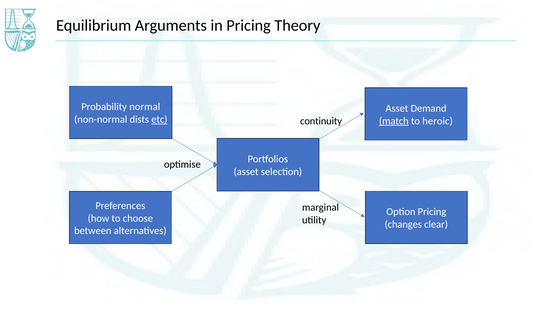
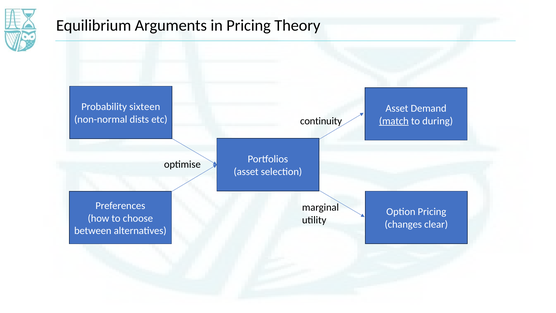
normal: normal -> sixteen (145, 107)
etc underline: present -> none (159, 119)
heroic: heroic -> during (438, 121)
